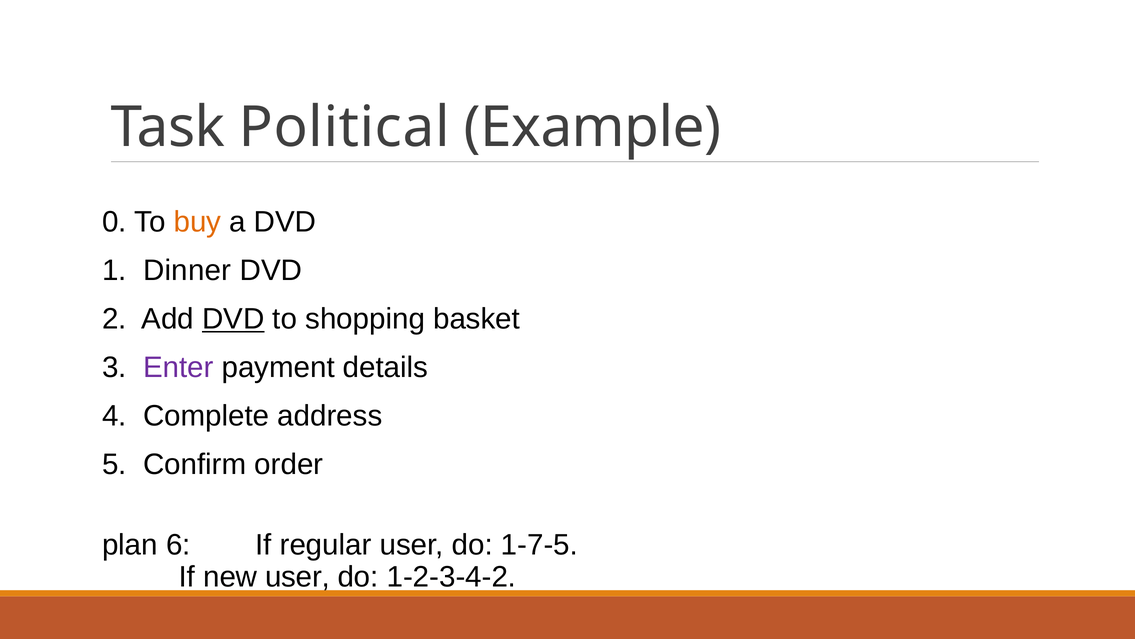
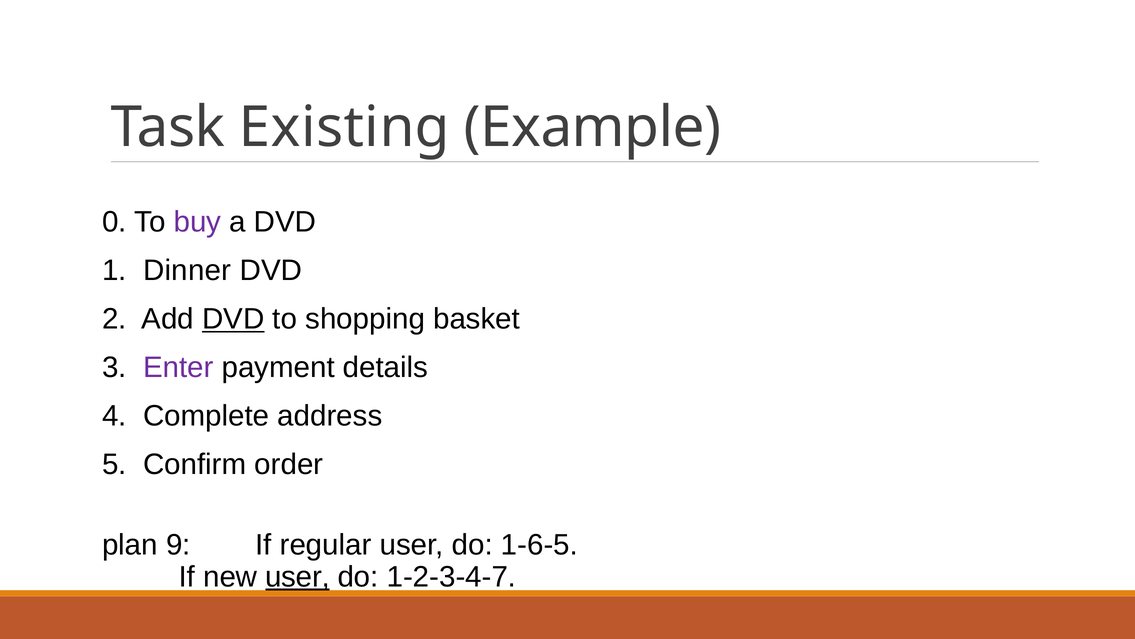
Political: Political -> Existing (344, 127)
buy colour: orange -> purple (197, 222)
6: 6 -> 9 (178, 544)
1-7-5: 1-7-5 -> 1-6-5 (539, 544)
user underline: none -> present (298, 576)
1-2-3-4-2: 1-2-3-4-2 -> 1-2-3-4-7 (451, 576)
